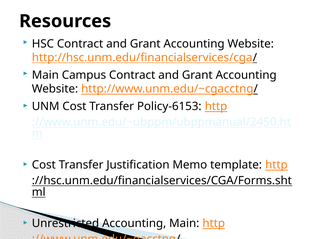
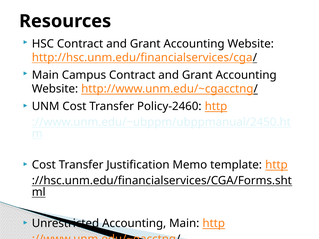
Policy-6153: Policy-6153 -> Policy-2460 (169, 106)
